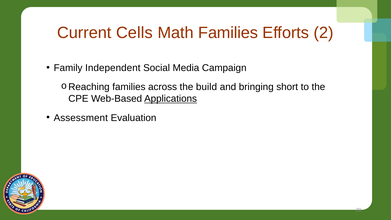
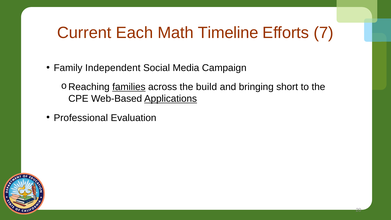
Cells: Cells -> Each (135, 33)
Math Families: Families -> Timeline (228, 33)
2: 2 -> 7 (324, 33)
families underline: none -> present (129, 87)
Assessment: Assessment -> Professional (81, 118)
